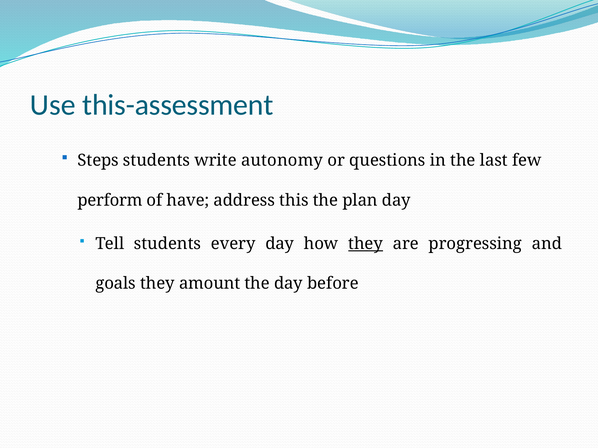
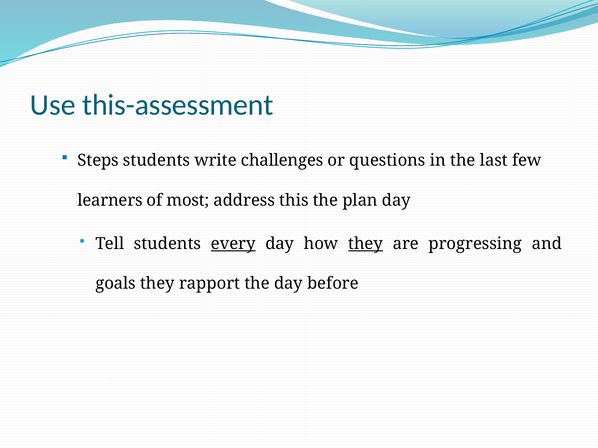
autonomy: autonomy -> challenges (282, 161)
perform: perform -> learners (110, 201)
have: have -> most (188, 201)
every underline: none -> present (233, 244)
amount: amount -> rapport (210, 284)
